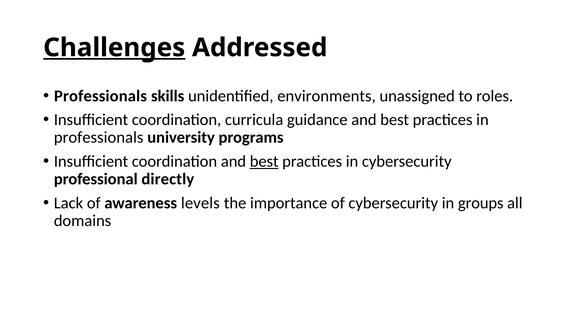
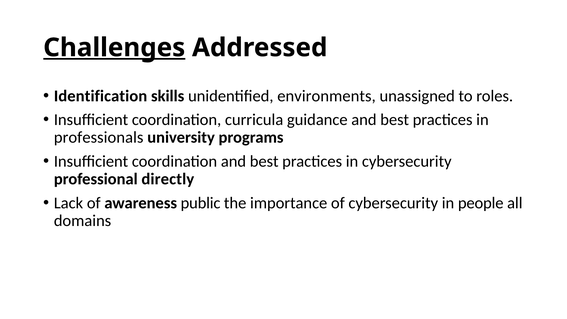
Professionals: Professionals -> Identification (101, 96)
best underline: present -> none (264, 161)
levels: levels -> public (201, 203)
groups: groups -> people (481, 203)
